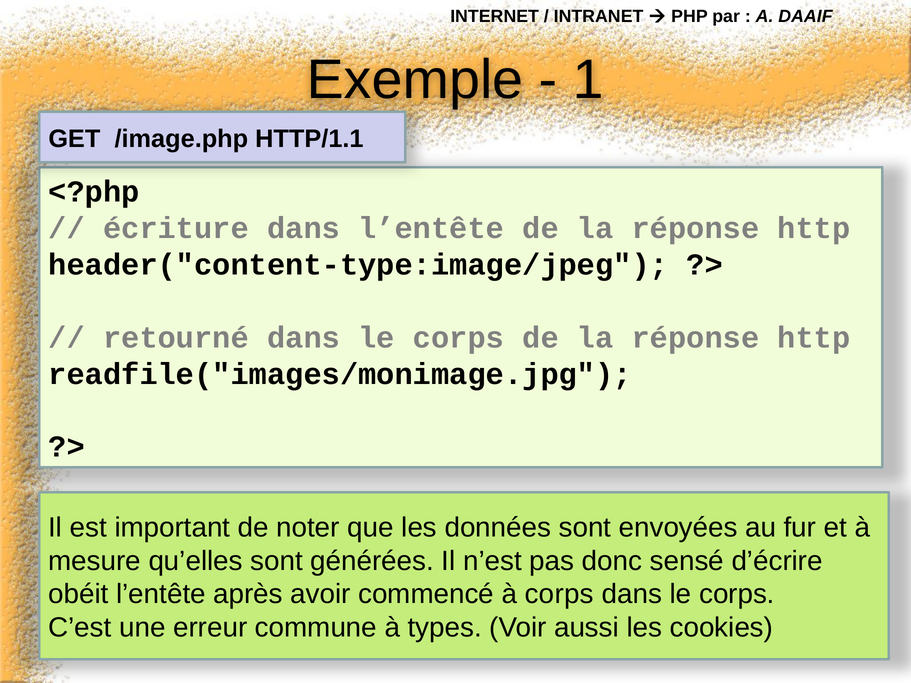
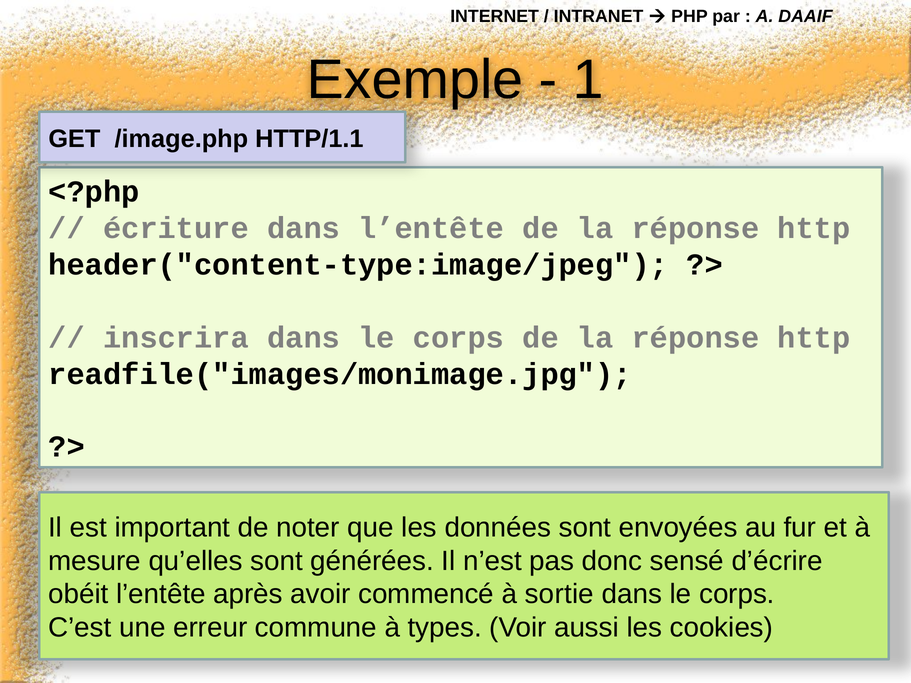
retourné: retourné -> inscrira (176, 338)
à corps: corps -> sortie (559, 594)
